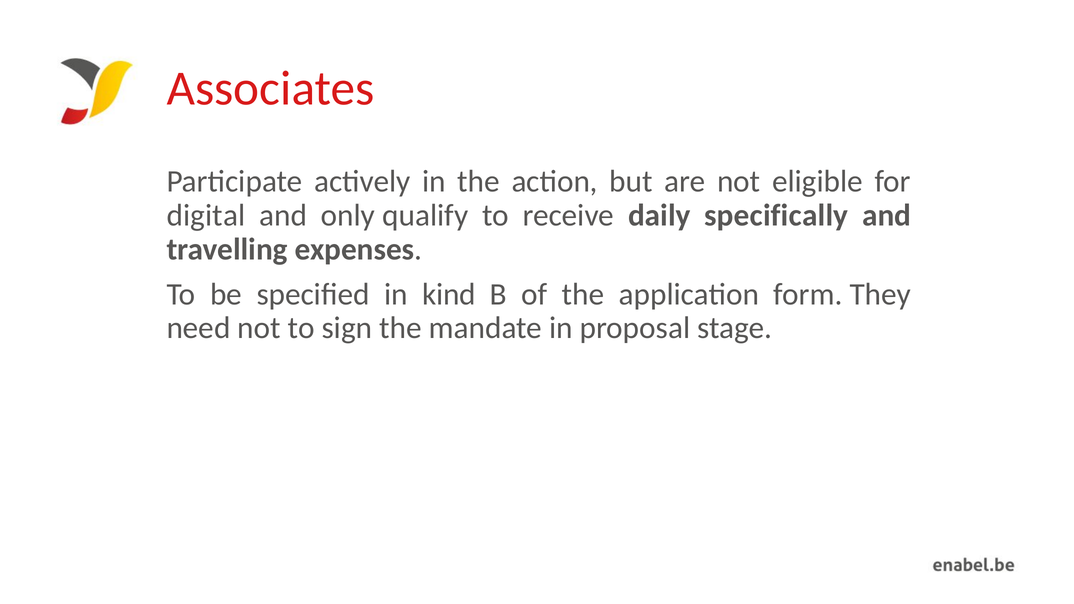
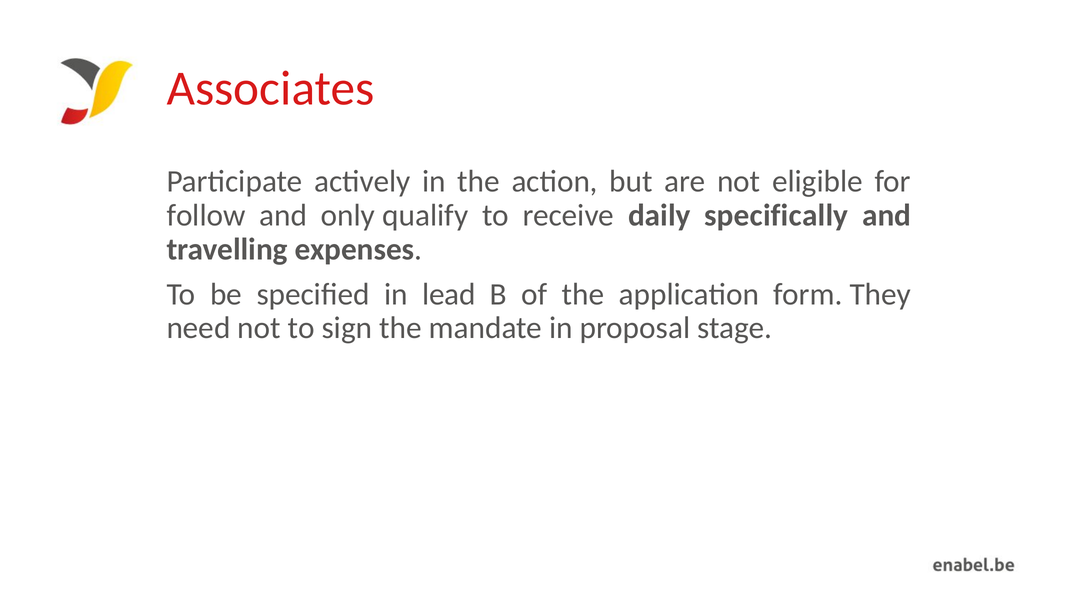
digital: digital -> follow (206, 215)
kind: kind -> lead (449, 294)
